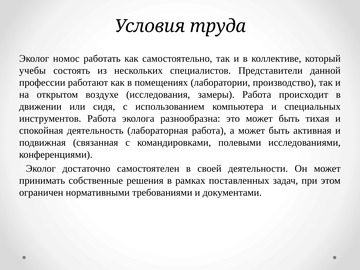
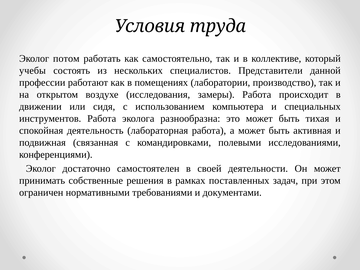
номос: номос -> потом (66, 58)
